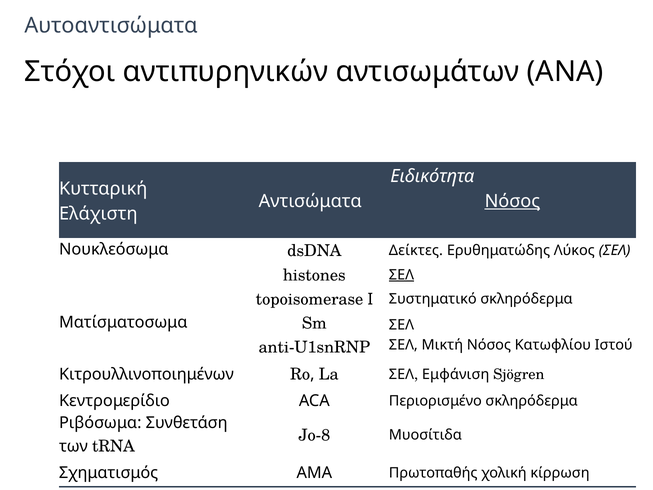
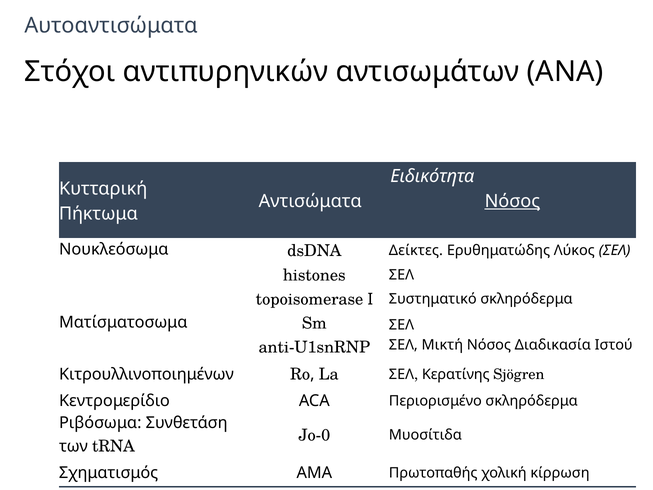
Ελάχιστη: Ελάχιστη -> Πήκτωμα (98, 213)
ΣΕΛ underline: present -> none (401, 275)
Κατωφλίου: Κατωφλίου -> Διαδικασία (553, 345)
Εμφάνιση: Εμφάνιση -> Κερατίνης (456, 374)
Jo-8: Jo-8 -> Jo-0 (314, 435)
